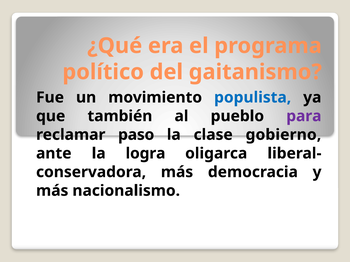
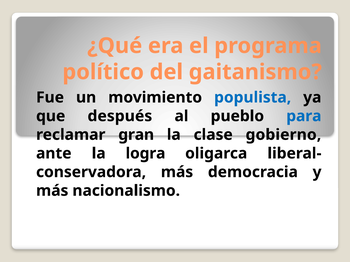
también: también -> después (120, 116)
para colour: purple -> blue (304, 116)
paso: paso -> gran (136, 135)
